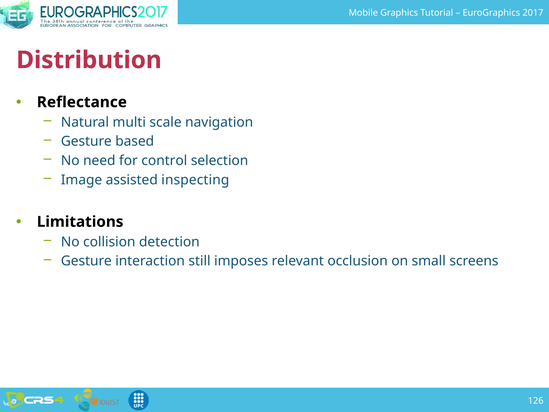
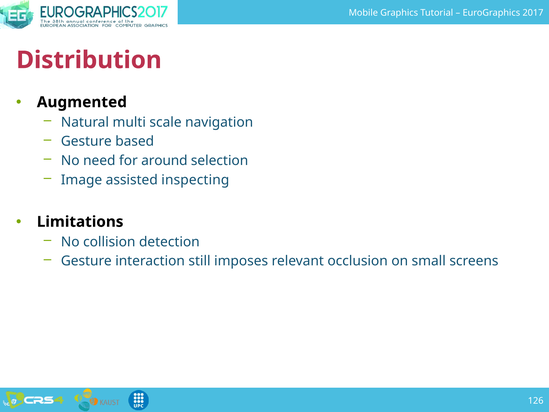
Reflectance: Reflectance -> Augmented (82, 102)
control: control -> around (164, 161)
